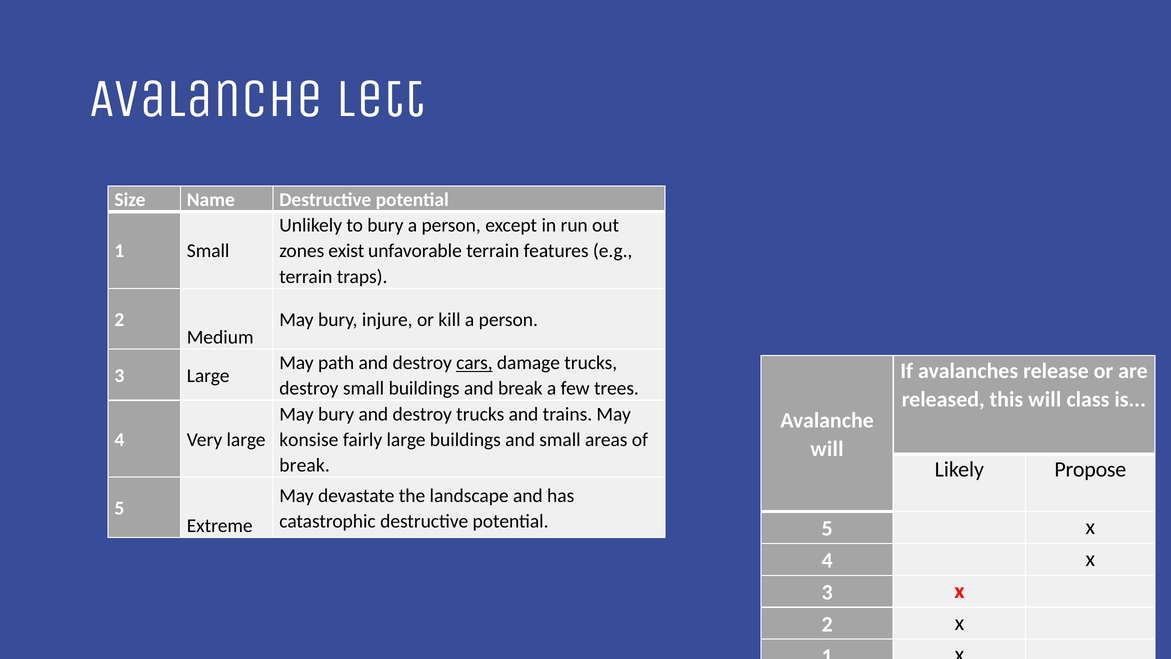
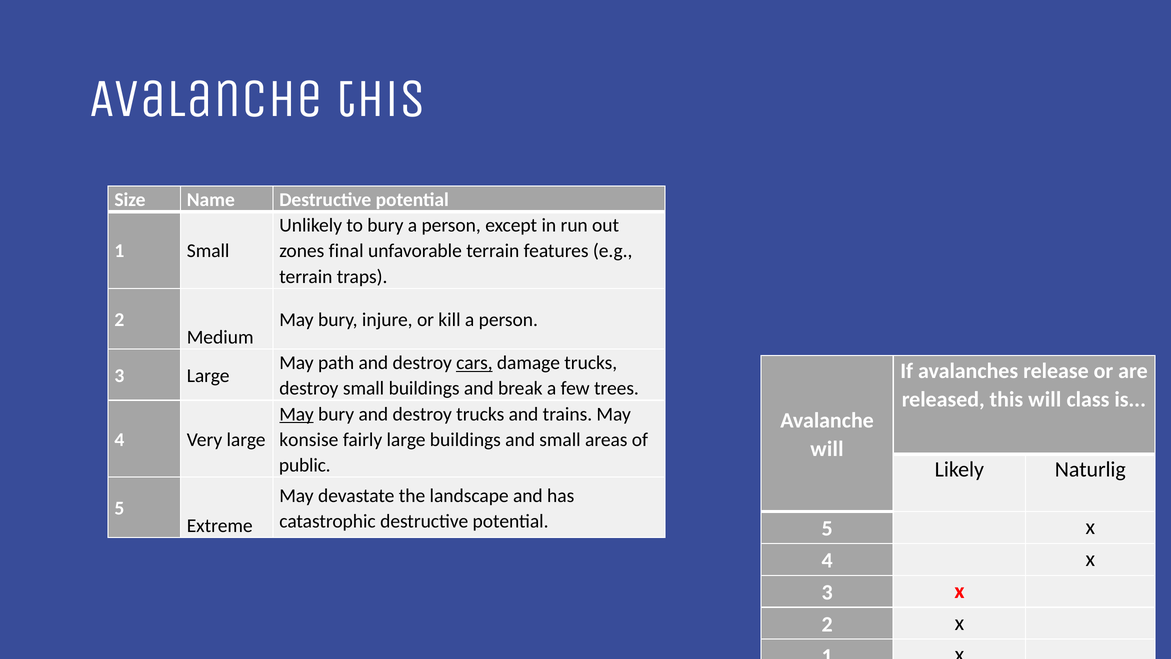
Avalanche lett: lett -> this (381, 98)
exist: exist -> final (346, 251)
May underline: none -> present (297, 414)
break: break -> public (305, 465)
Propose: Propose -> Naturlig (1090, 469)
